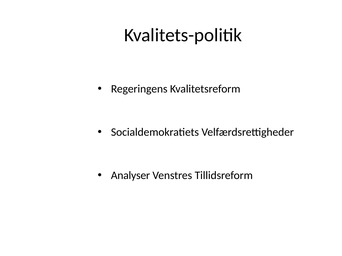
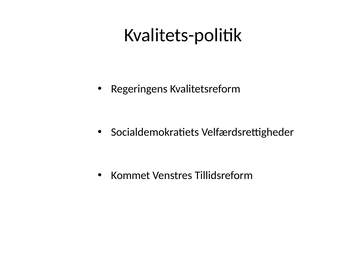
Analyser: Analyser -> Kommet (130, 176)
